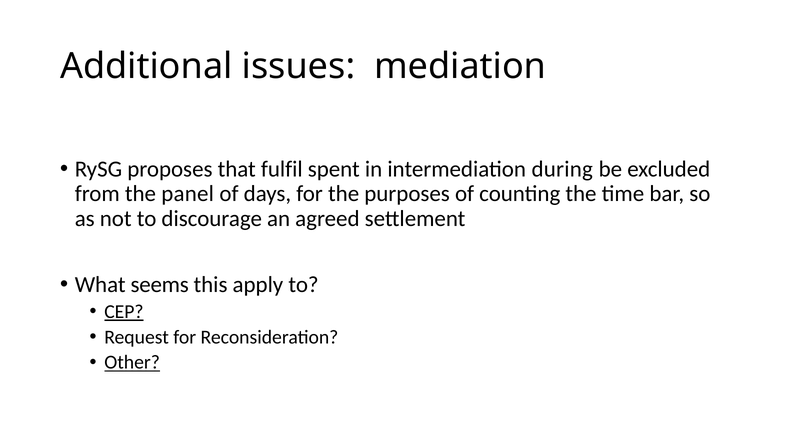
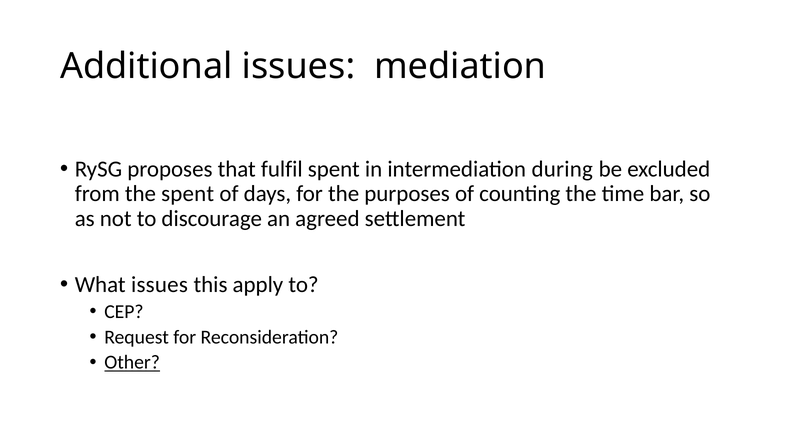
the panel: panel -> spent (188, 194)
What seems: seems -> issues (159, 284)
CEP underline: present -> none (124, 312)
